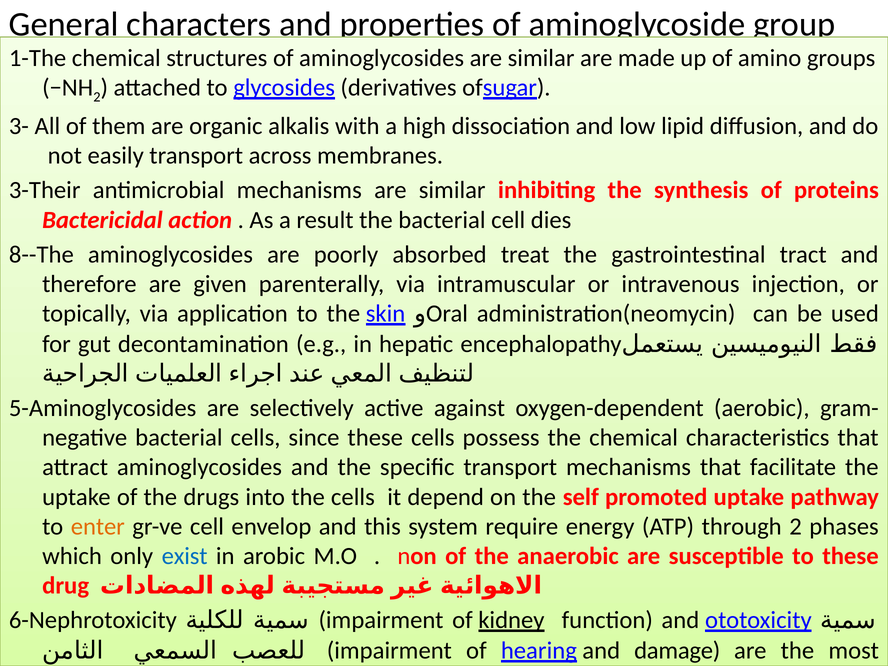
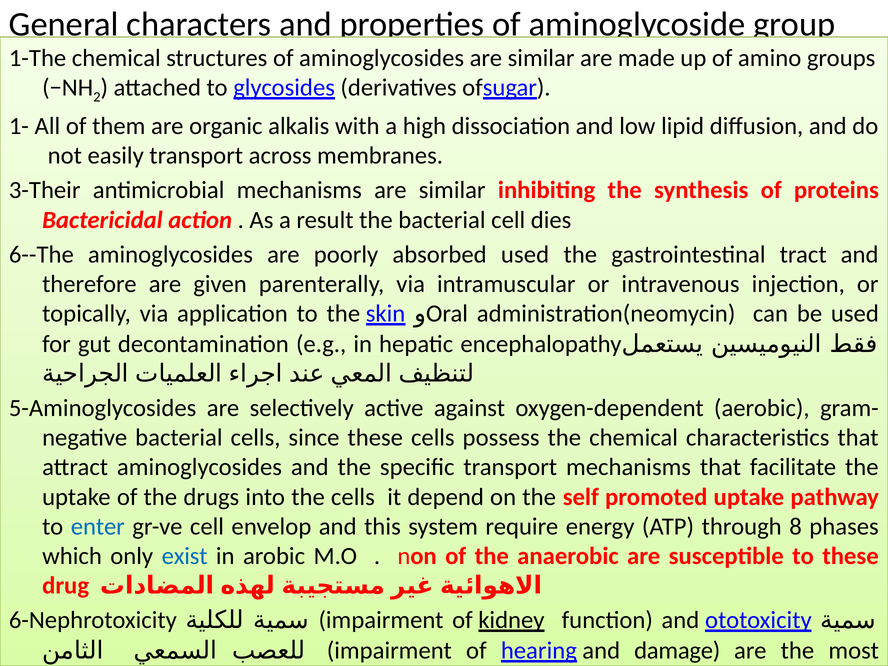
3-: 3- -> 1- (19, 126)
8--The: 8--The -> 6--The (41, 254)
absorbed treat: treat -> used (525, 254)
enter colour: orange -> blue (98, 527)
through 2: 2 -> 8 (796, 527)
